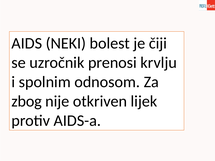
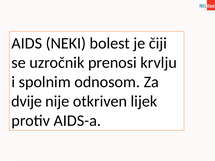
zbog: zbog -> dvije (27, 101)
